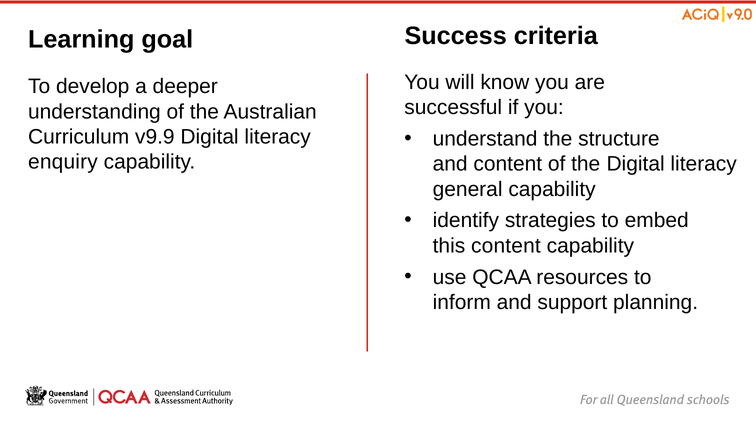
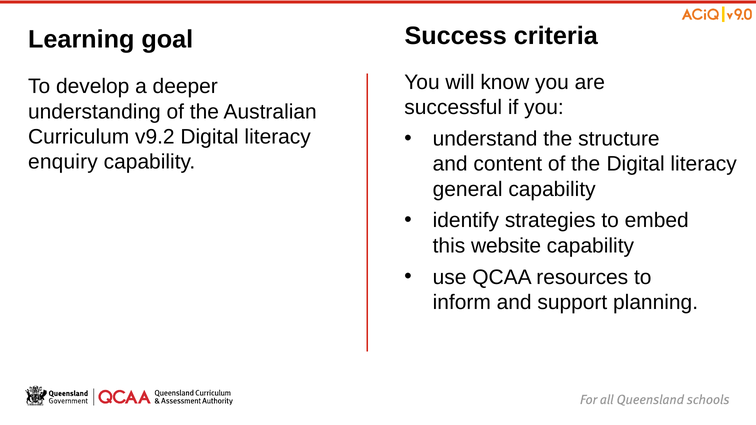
v9.9: v9.9 -> v9.2 (155, 137)
this content: content -> website (506, 246)
